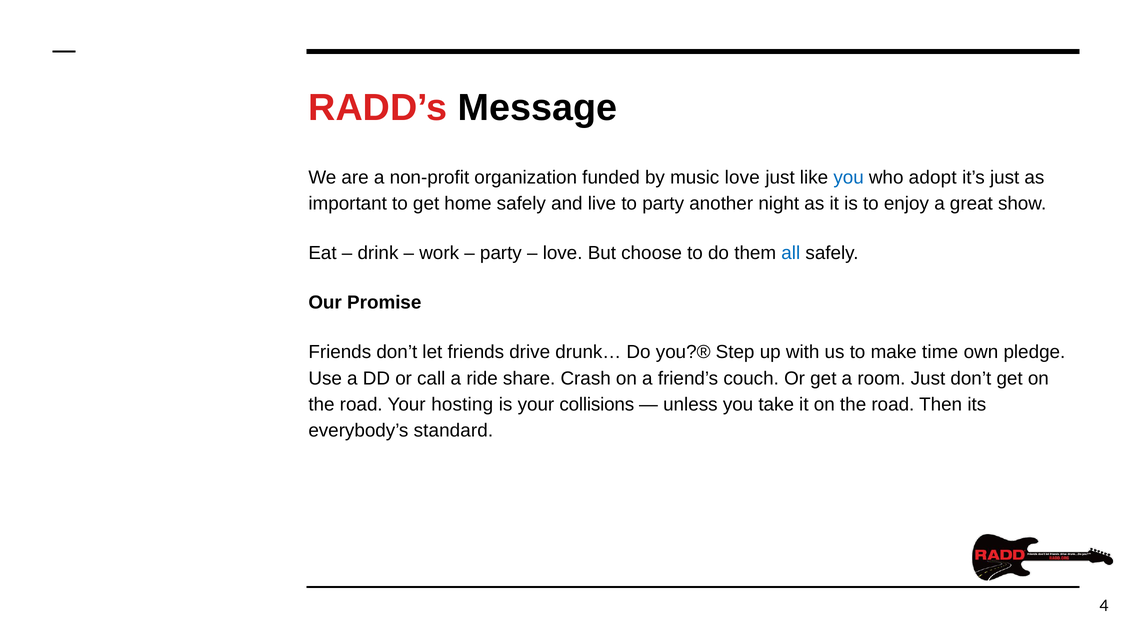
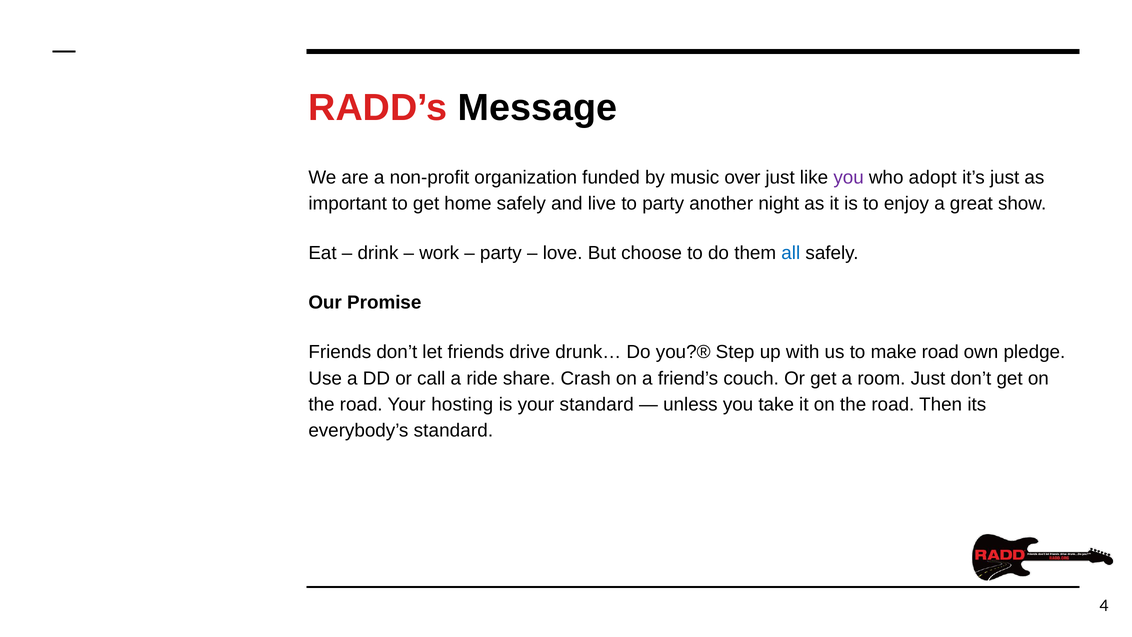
music love: love -> over (742, 177)
you colour: blue -> purple (849, 177)
make time: time -> road (940, 352)
your collisions: collisions -> standard (597, 404)
